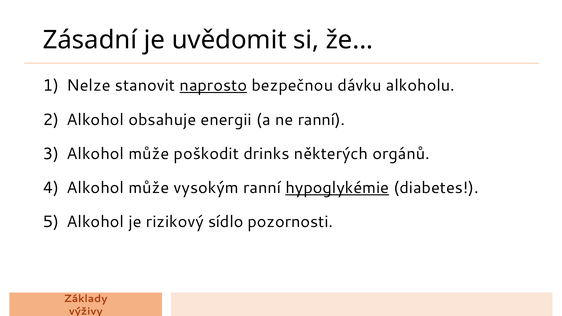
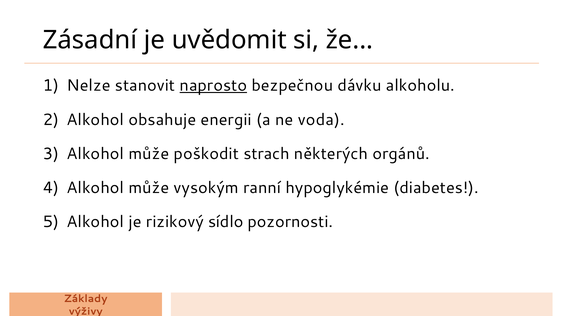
ne ranní: ranní -> voda (321, 120)
drinks: drinks -> strach (267, 154)
hypoglykémie underline: present -> none (337, 188)
